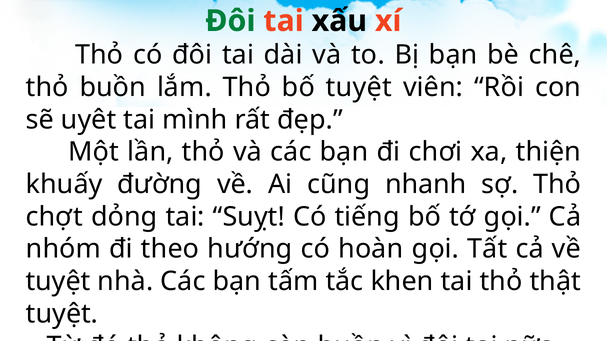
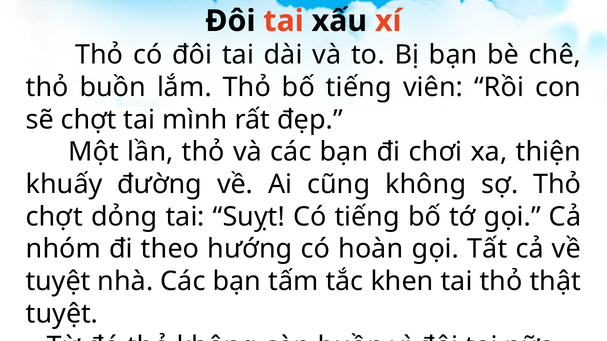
Đôi colour: green -> black (230, 21)
bố tuyệt: tuyệt -> tiếng (359, 88)
sẽ uyêt: uyêt -> chợt (89, 120)
cũng nhanh: nhanh -> không (426, 185)
